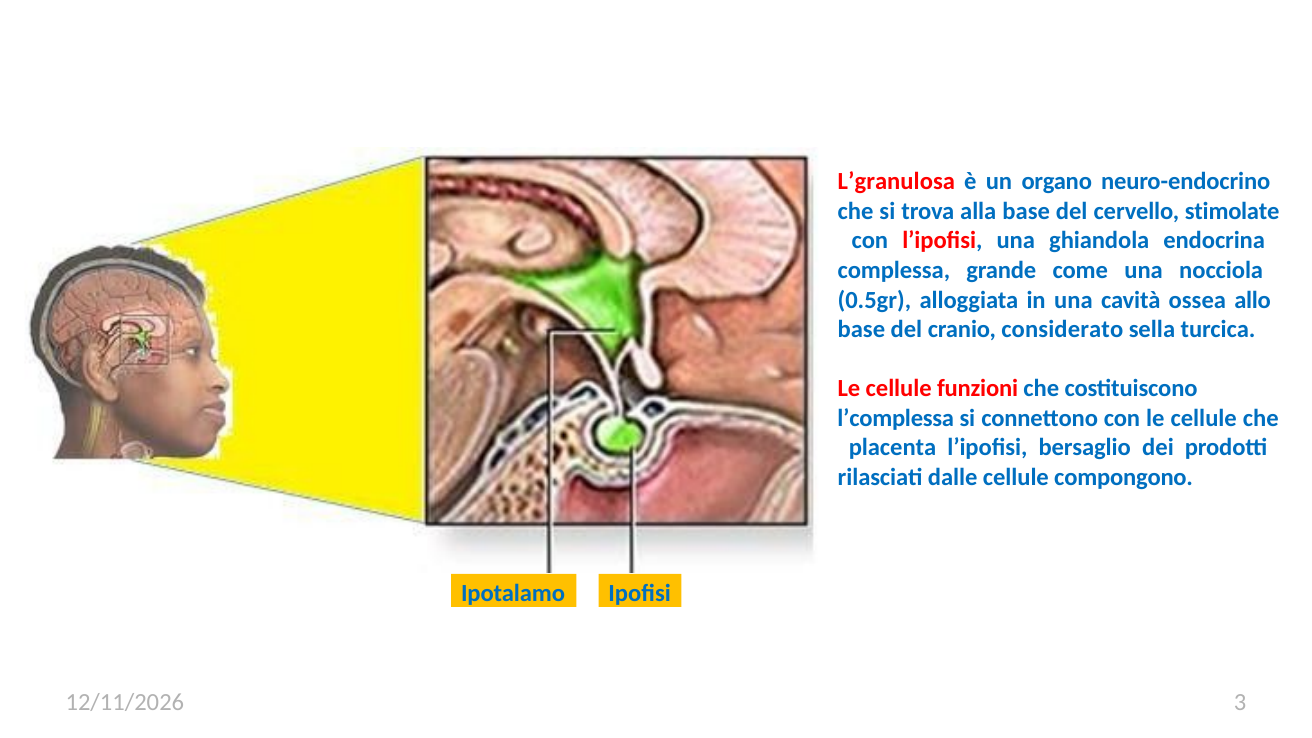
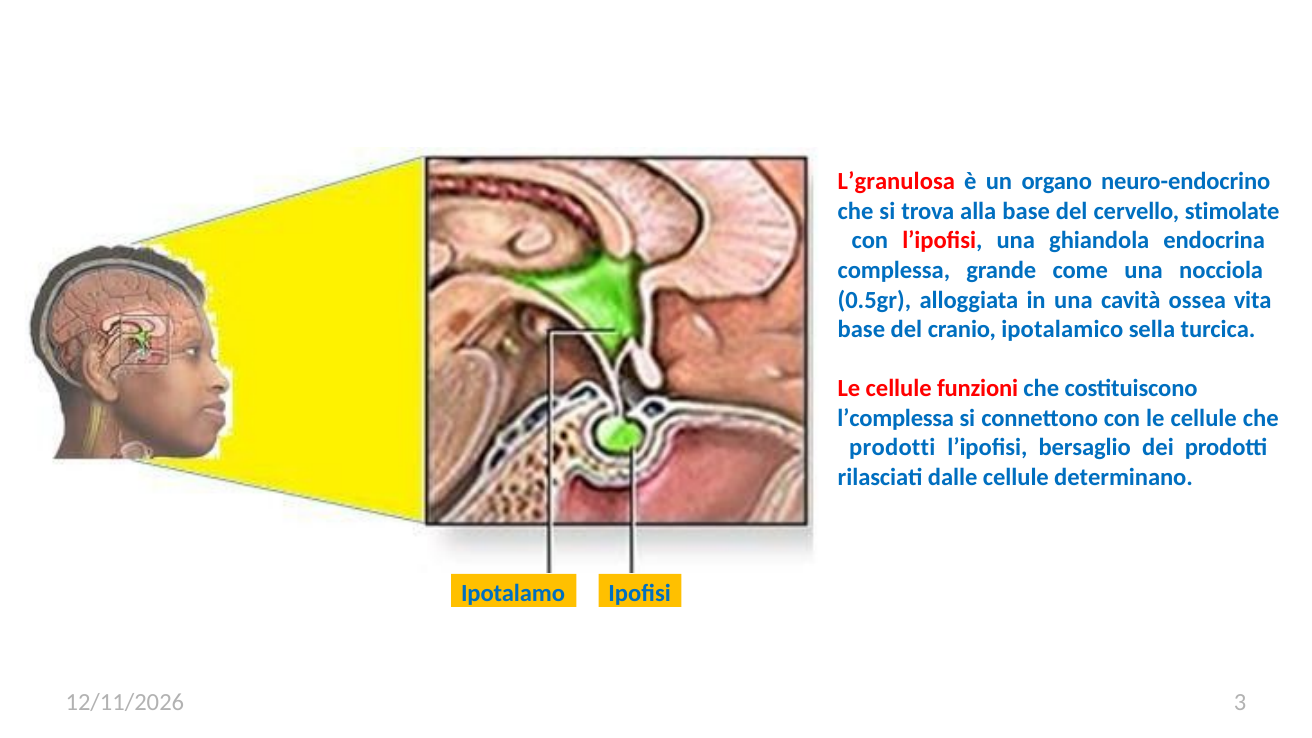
allo: allo -> vita (1253, 300)
considerato: considerato -> ipotalamico (1062, 329)
placenta: placenta -> prodotti (892, 448)
compongono: compongono -> determinano (1124, 477)
